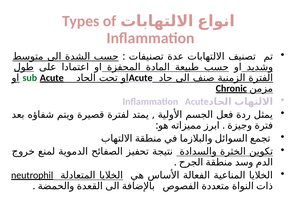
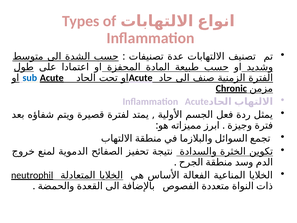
sub colour: green -> blue (30, 78)
